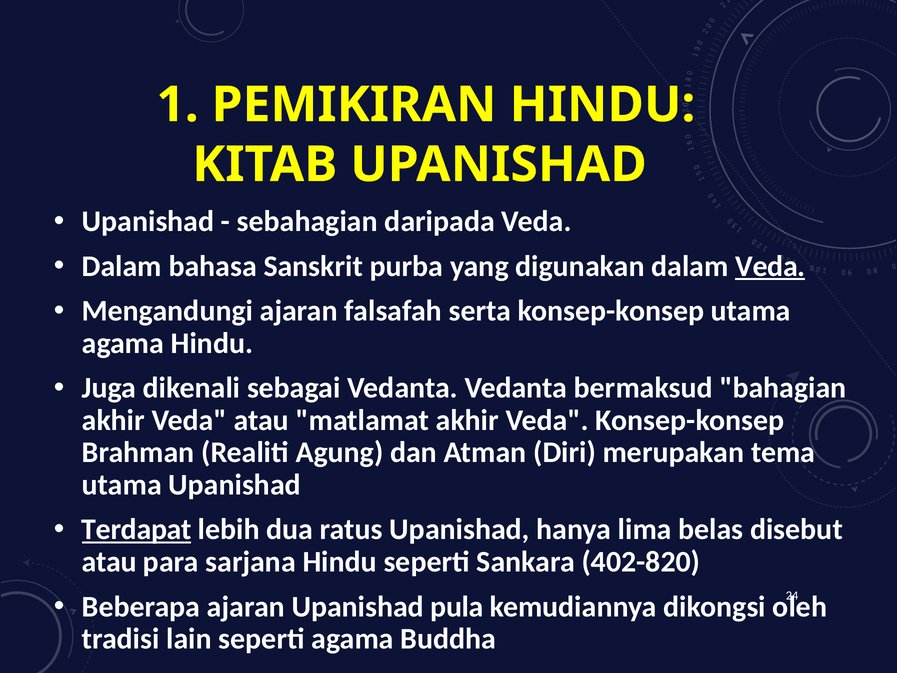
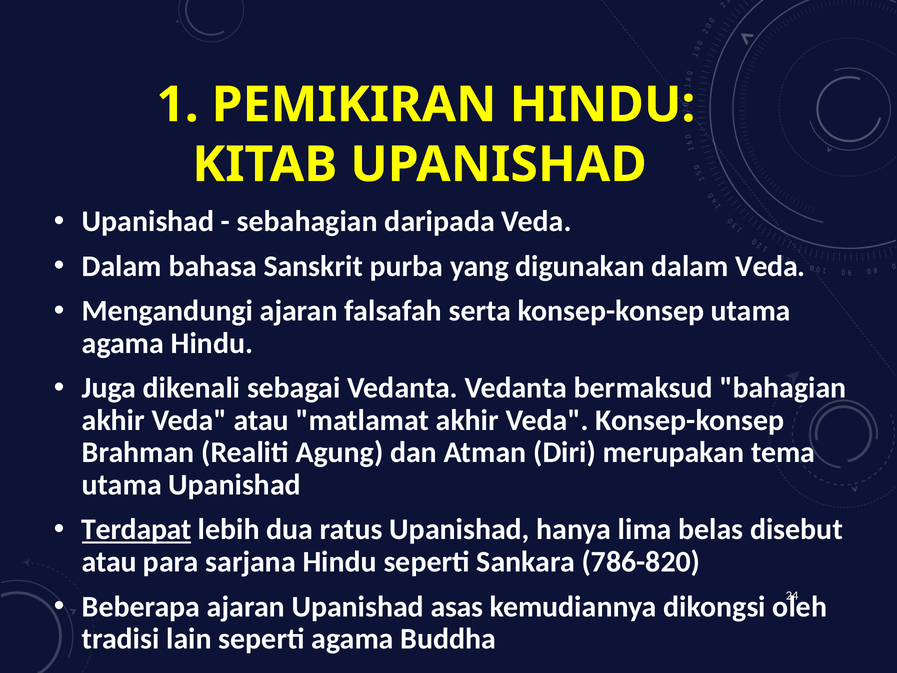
Veda underline: present -> none (770, 266)
402-820: 402-820 -> 786-820 (641, 562)
pula: pula -> asas (457, 606)
